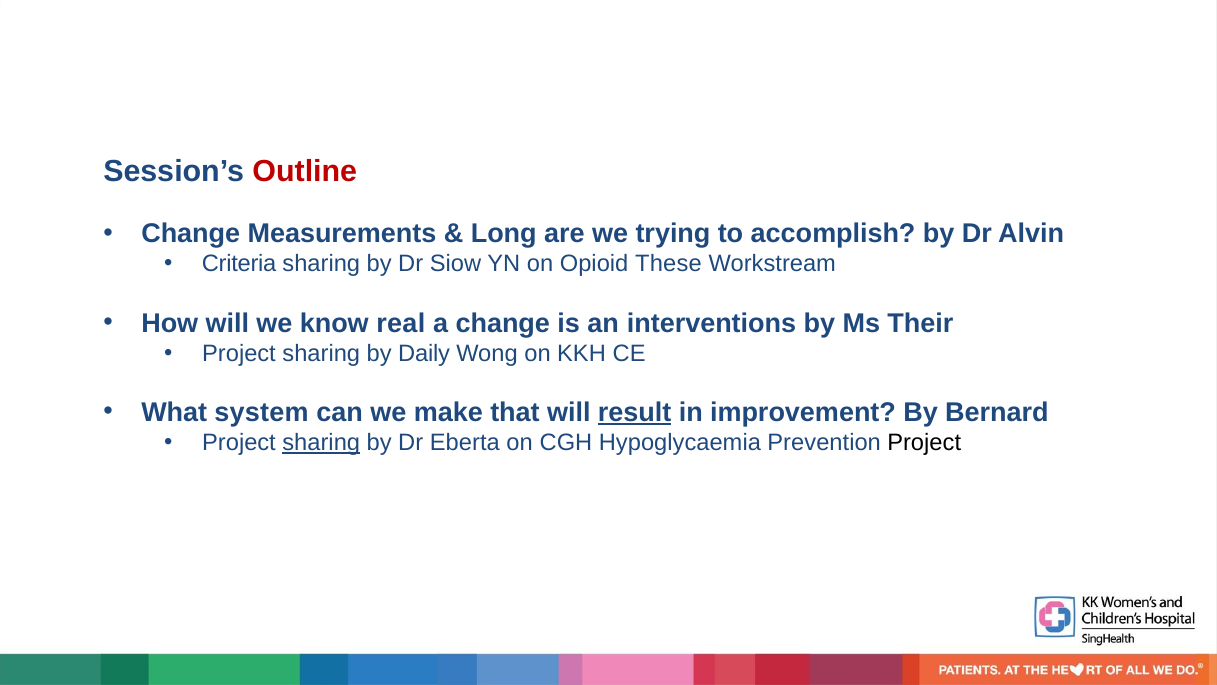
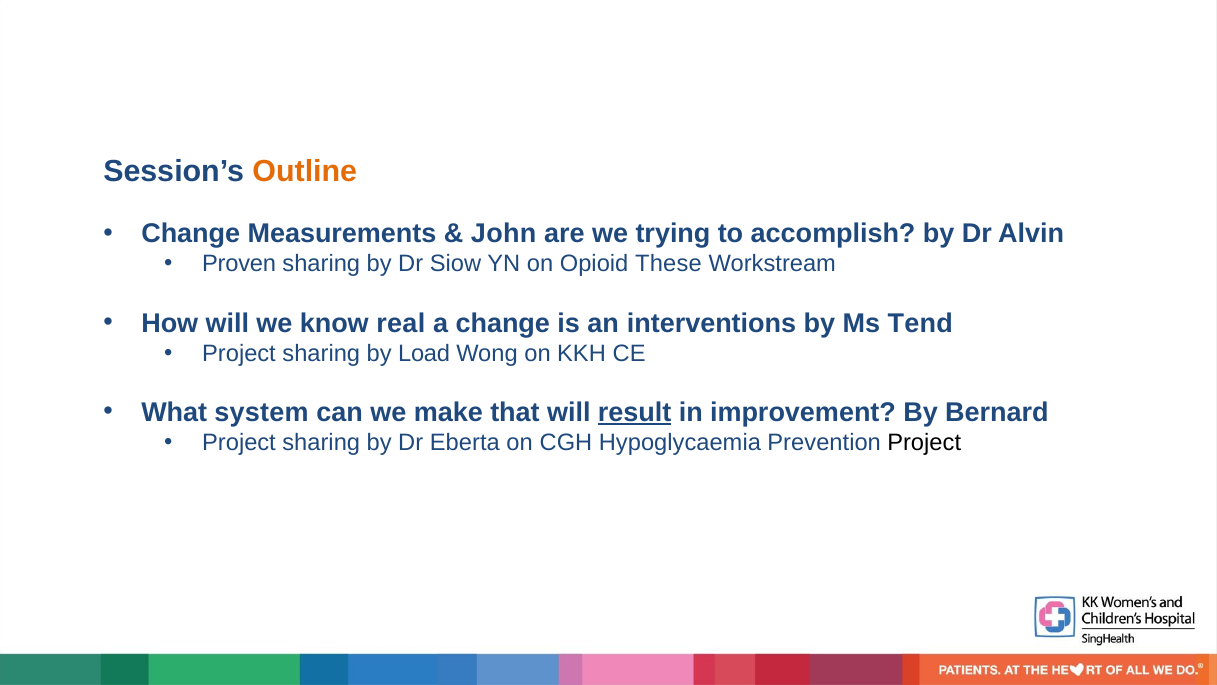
Outline colour: red -> orange (305, 171)
Long: Long -> John (504, 234)
Criteria: Criteria -> Proven (239, 264)
Their: Their -> Tend (920, 323)
Daily: Daily -> Load (424, 353)
sharing underline: present -> none (321, 442)
